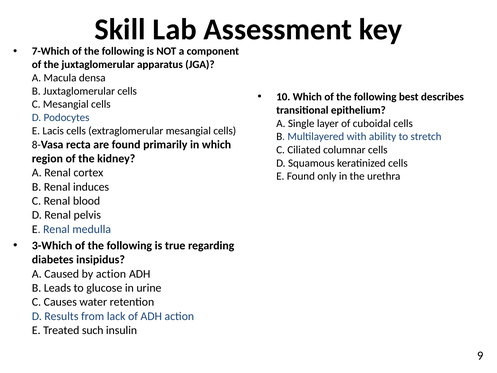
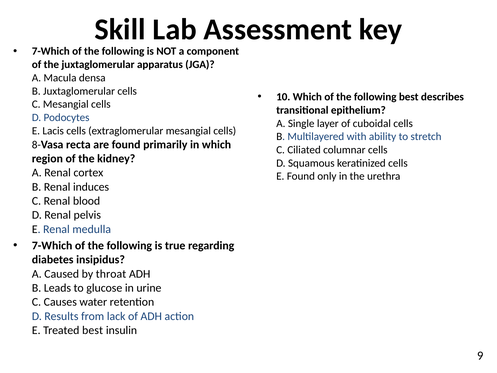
3-Which: 3-Which -> 7-Which (52, 245)
by action: action -> throat (111, 274)
Treated such: such -> best (93, 330)
